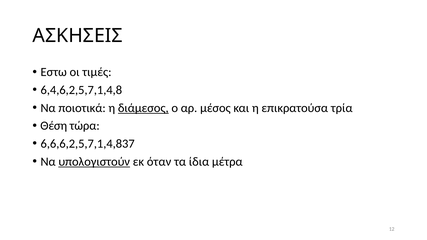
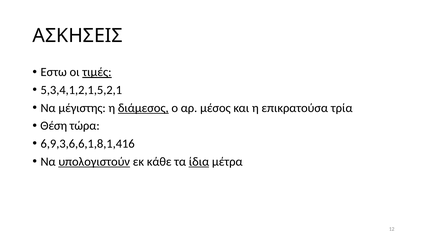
τιμές underline: none -> present (97, 72)
6,4,6,2,5,7,1,4,8: 6,4,6,2,5,7,1,4,8 -> 5,3,4,1,2,1,5,2,1 (81, 90)
ποιοτικά: ποιοτικά -> μέγιστης (82, 108)
6,6,6,2,5,7,1,4,837: 6,6,6,2,5,7,1,4,837 -> 6,9,3,6,6,1,8,1,416 (88, 144)
όταν: όταν -> κάθε (159, 162)
ίδια underline: none -> present (199, 162)
